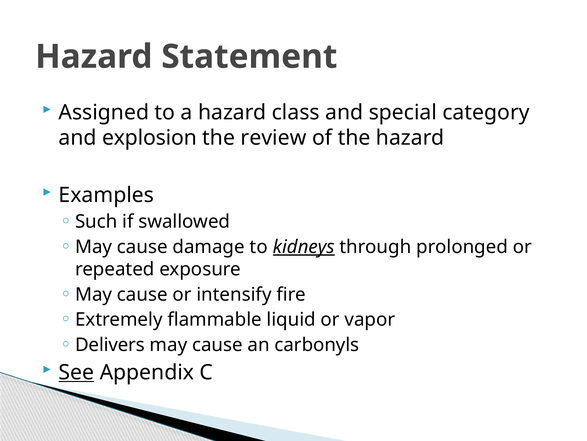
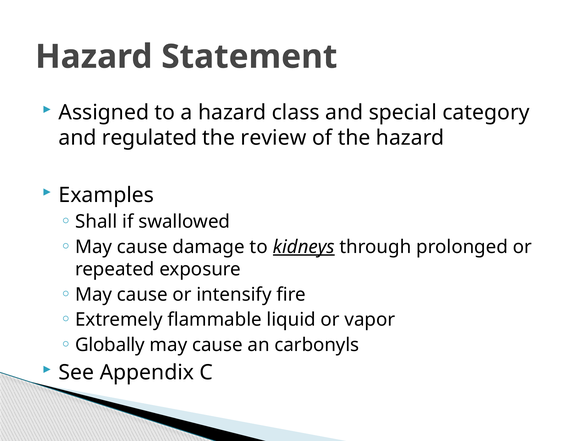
explosion: explosion -> regulated (150, 138)
Such: Such -> Shall (96, 221)
Delivers: Delivers -> Globally (110, 344)
See underline: present -> none (76, 372)
